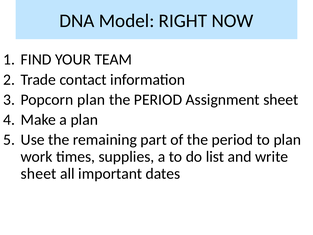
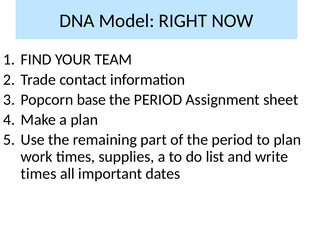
Popcorn plan: plan -> base (91, 100)
sheet: sheet -> times (39, 173)
